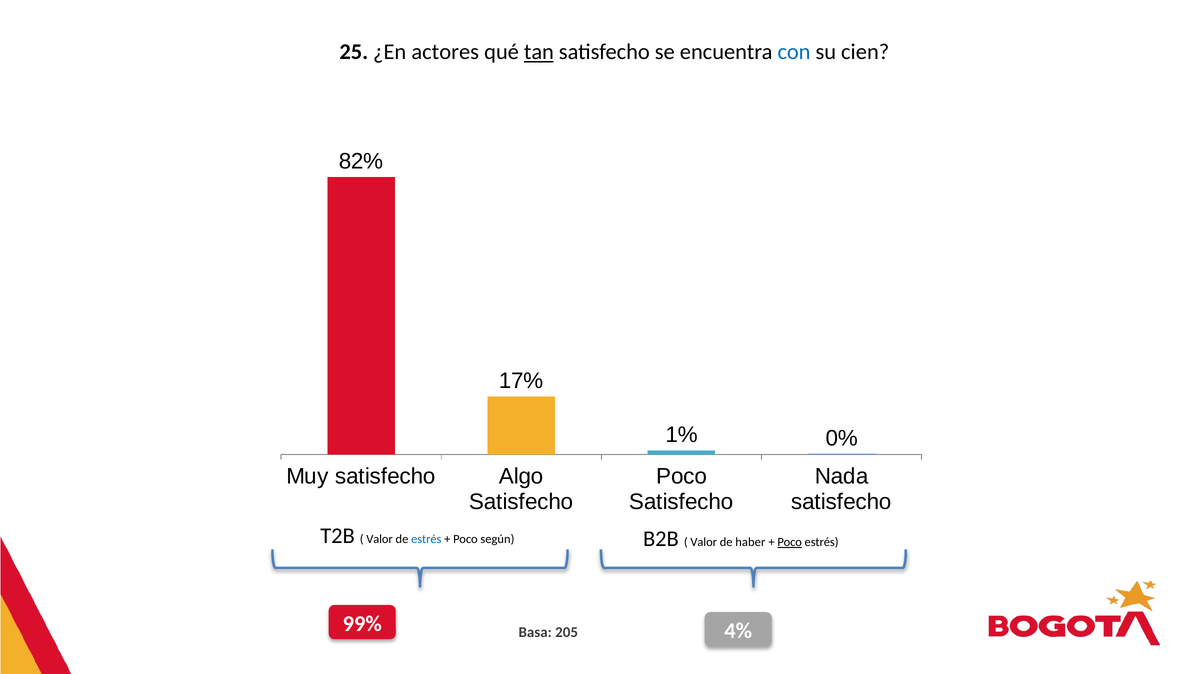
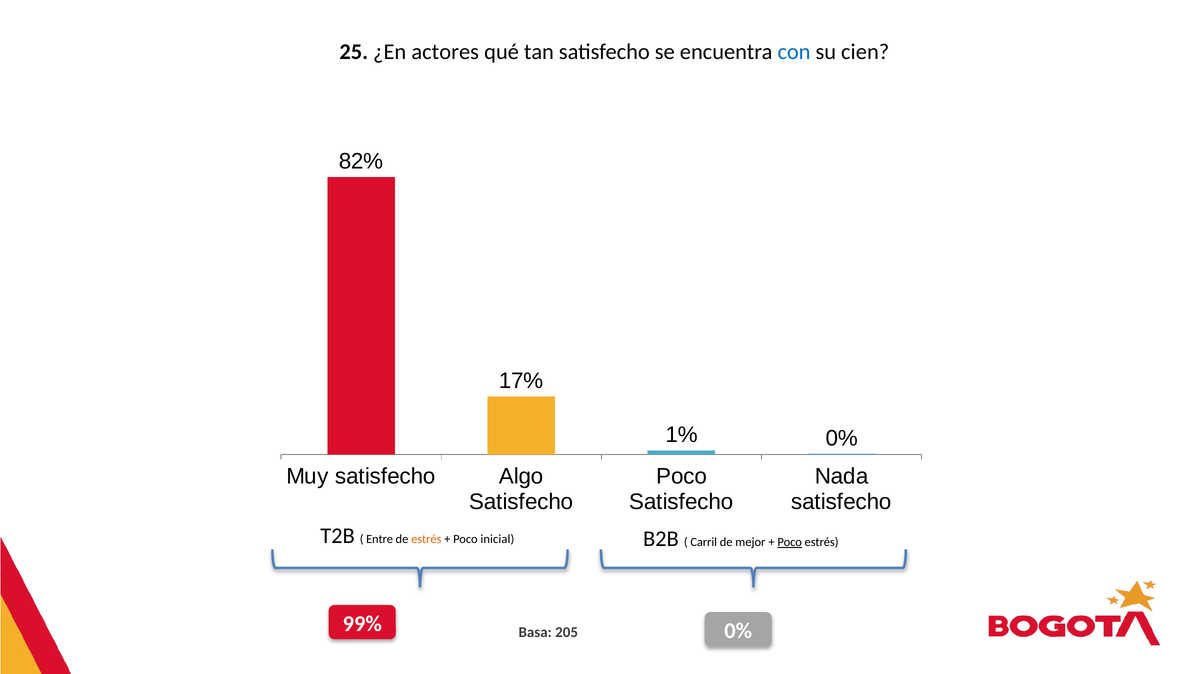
tan underline: present -> none (539, 52)
Valor: Valor -> Entre (380, 539)
estrés colour: blue -> orange (426, 539)
según: según -> inicial (497, 539)
Valor: Valor -> Carril (704, 542)
haber: haber -> mejor (750, 542)
4%: 4% -> 0% (738, 631)
